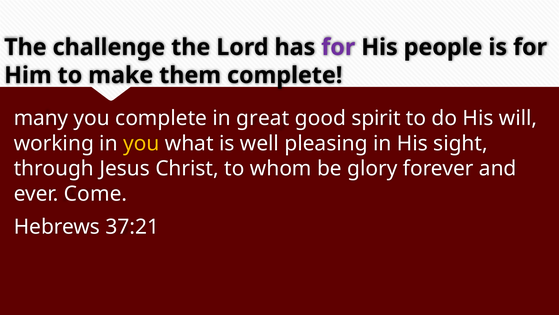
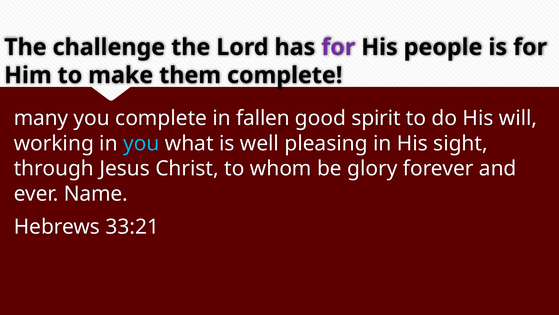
great: great -> fallen (263, 118)
you colour: yellow -> light blue (141, 143)
Come: Come -> Name (96, 193)
37:21: 37:21 -> 33:21 (132, 226)
